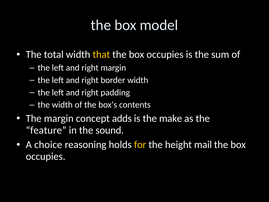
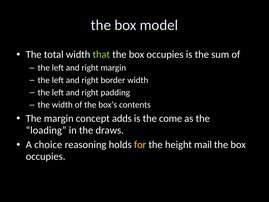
that colour: yellow -> light green (101, 54)
make: make -> come (171, 118)
feature: feature -> loading (46, 130)
sound: sound -> draws (110, 130)
